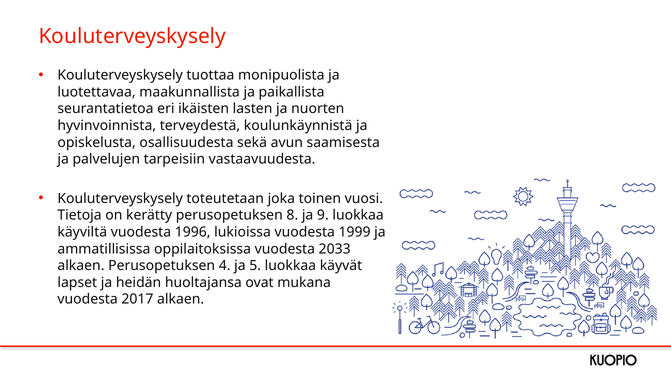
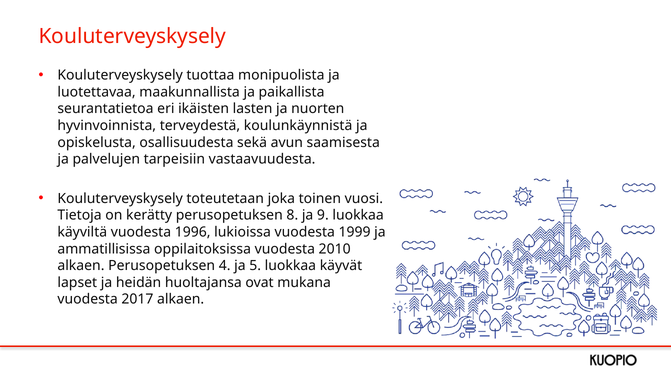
2033: 2033 -> 2010 (335, 249)
